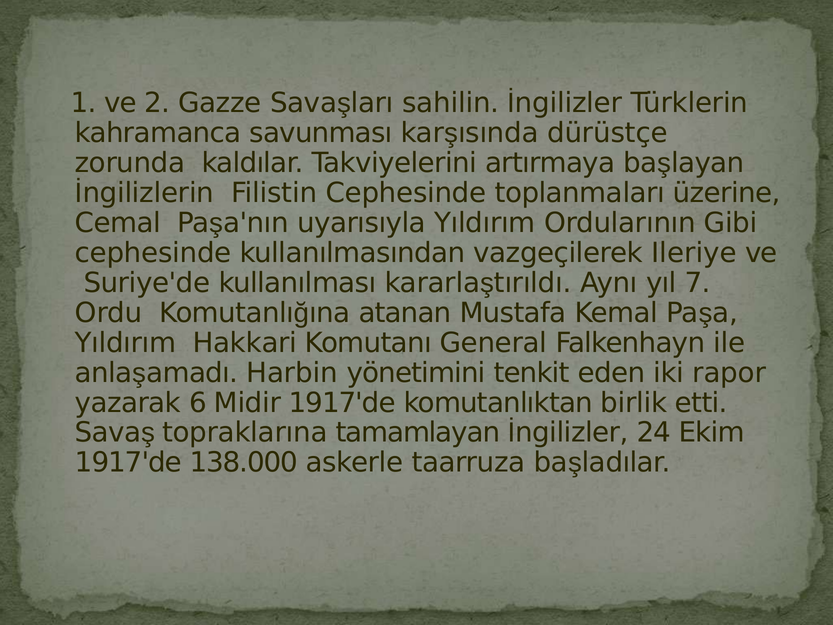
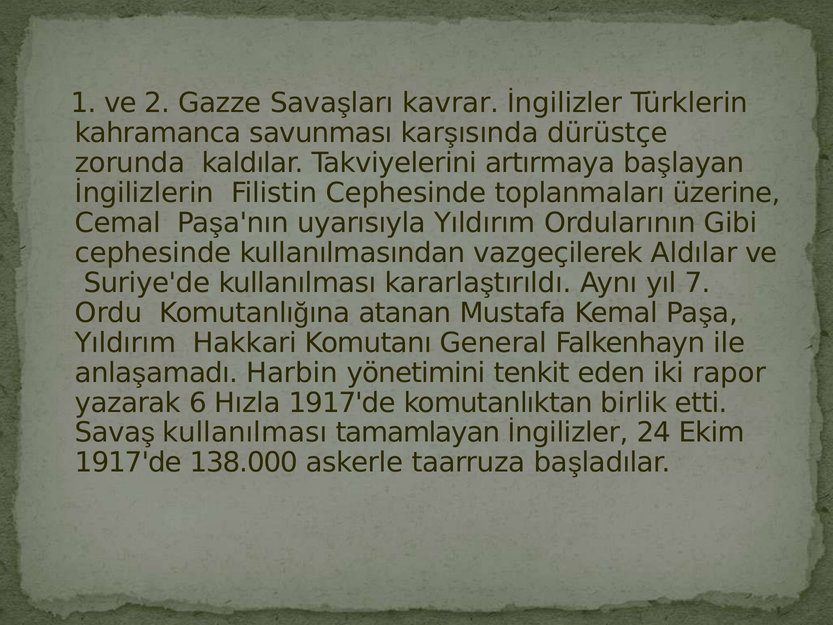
sahilin: sahilin -> kavrar (451, 103)
Ileriye: Ileriye -> Aldılar (694, 253)
Midir: Midir -> Hızla (248, 403)
Savaş topraklarına: topraklarına -> kullanılması (245, 433)
